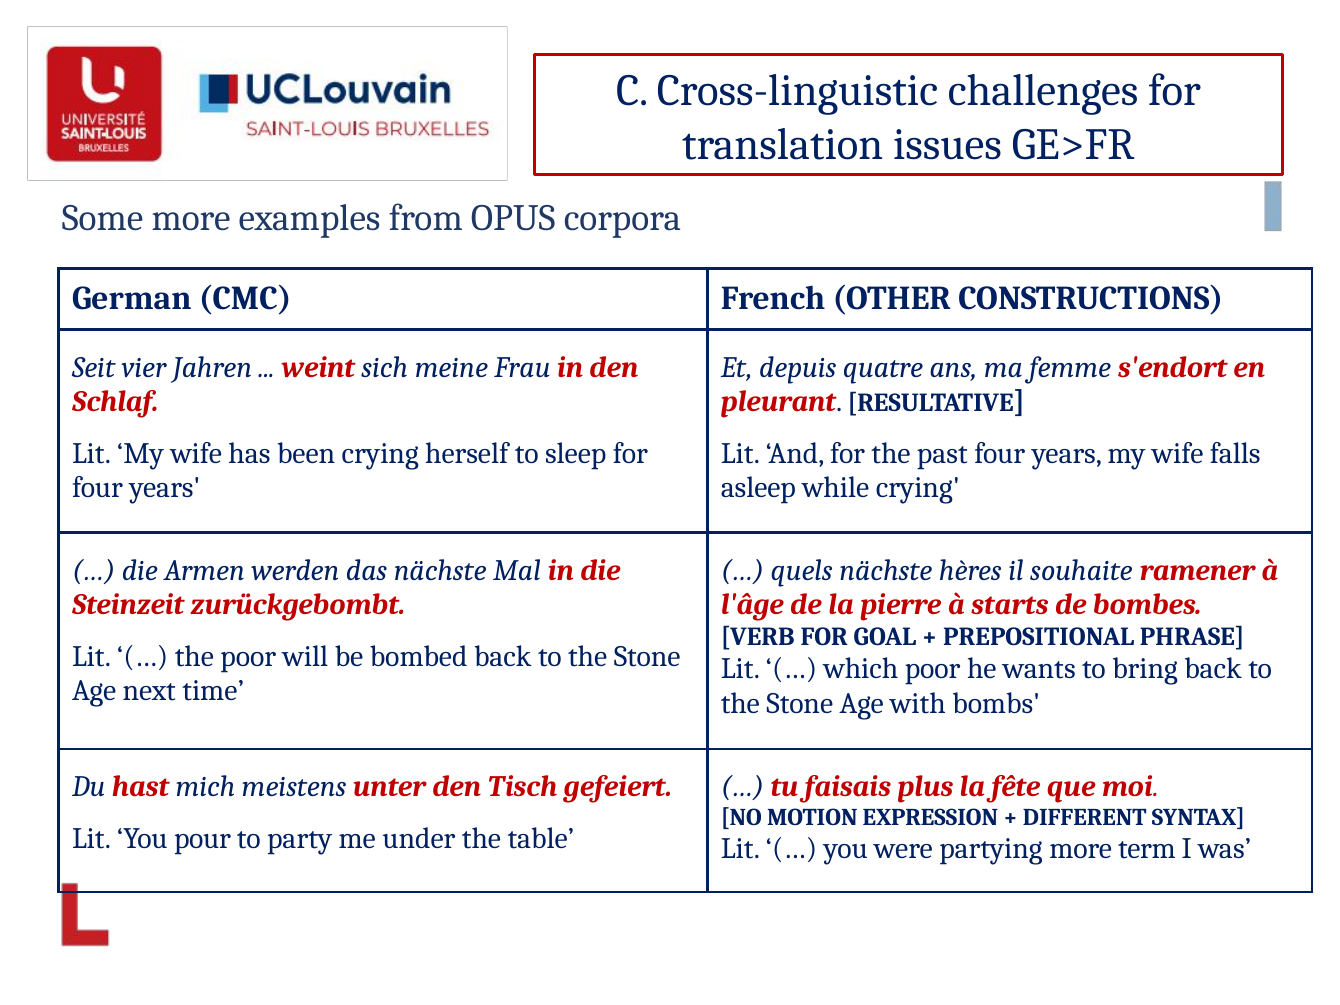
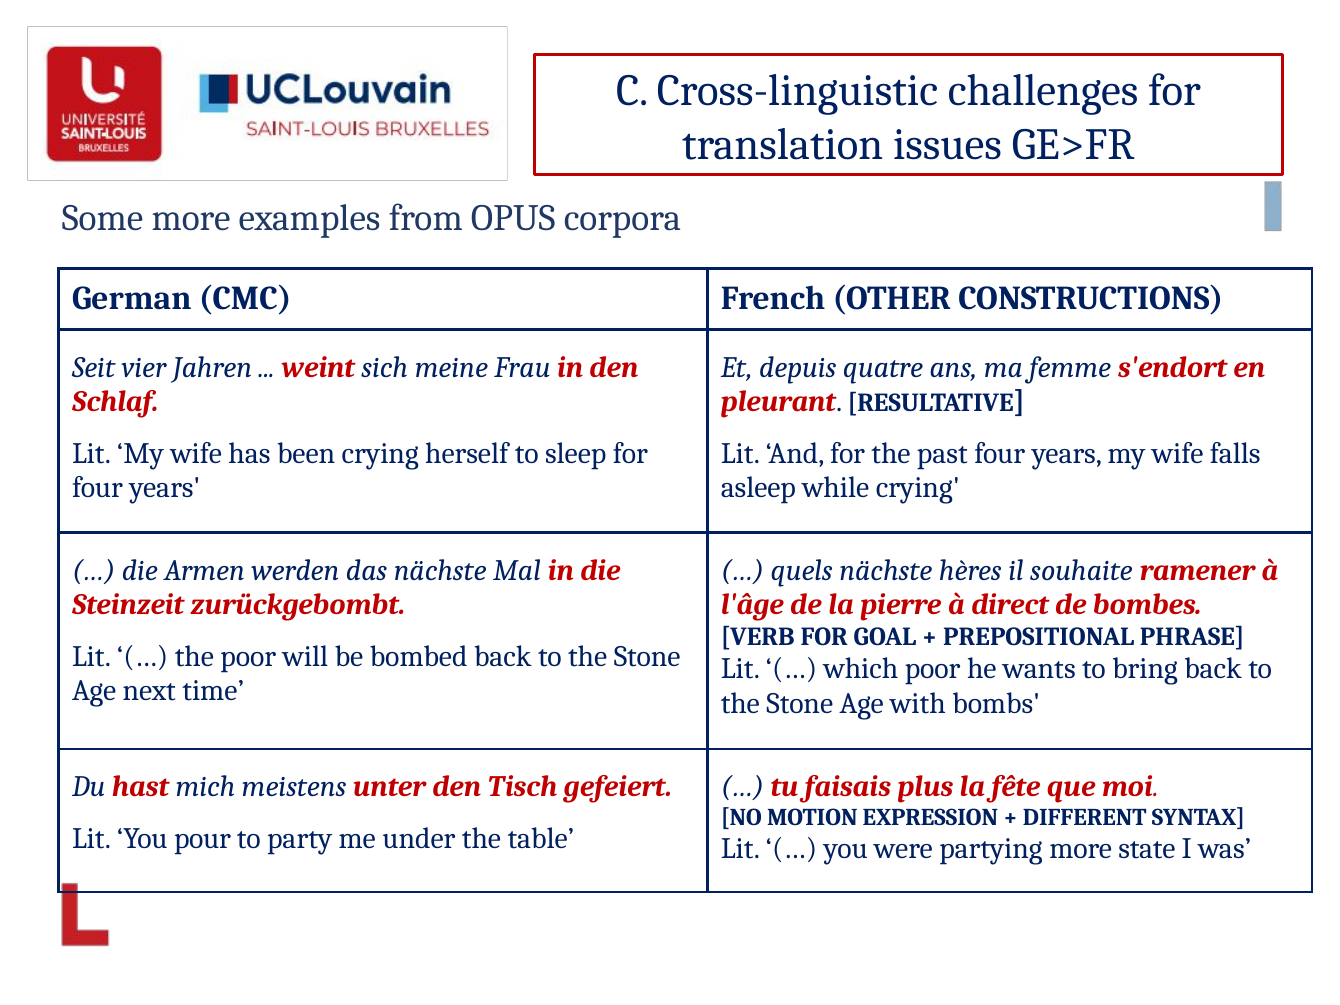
starts: starts -> direct (1010, 605)
term: term -> state (1147, 849)
